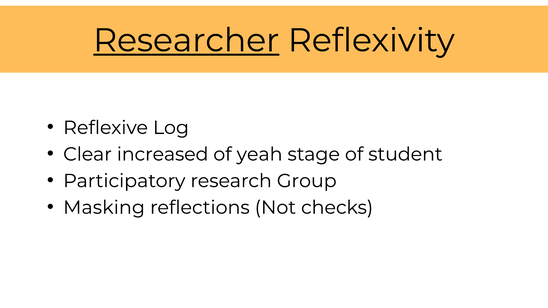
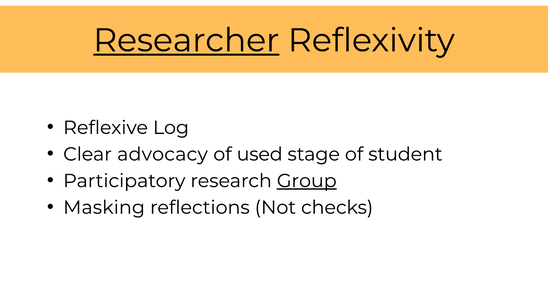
increased: increased -> advocacy (162, 154)
yeah: yeah -> used (260, 154)
Group underline: none -> present (307, 181)
